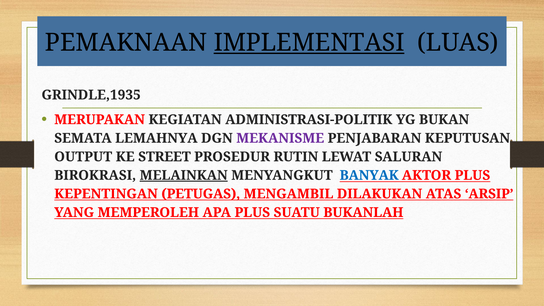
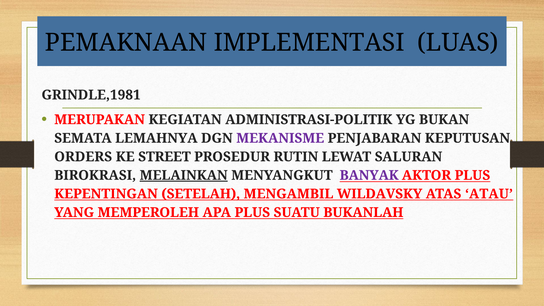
IMPLEMENTASI underline: present -> none (309, 43)
GRINDLE,1935: GRINDLE,1935 -> GRINDLE,1981 (91, 95)
OUTPUT: OUTPUT -> ORDERS (83, 157)
BANYAK colour: blue -> purple (369, 175)
PETUGAS: PETUGAS -> SETELAH (201, 194)
DILAKUKAN: DILAKUKAN -> WILDAVSKY (380, 194)
ARSIP: ARSIP -> ATAU (489, 194)
